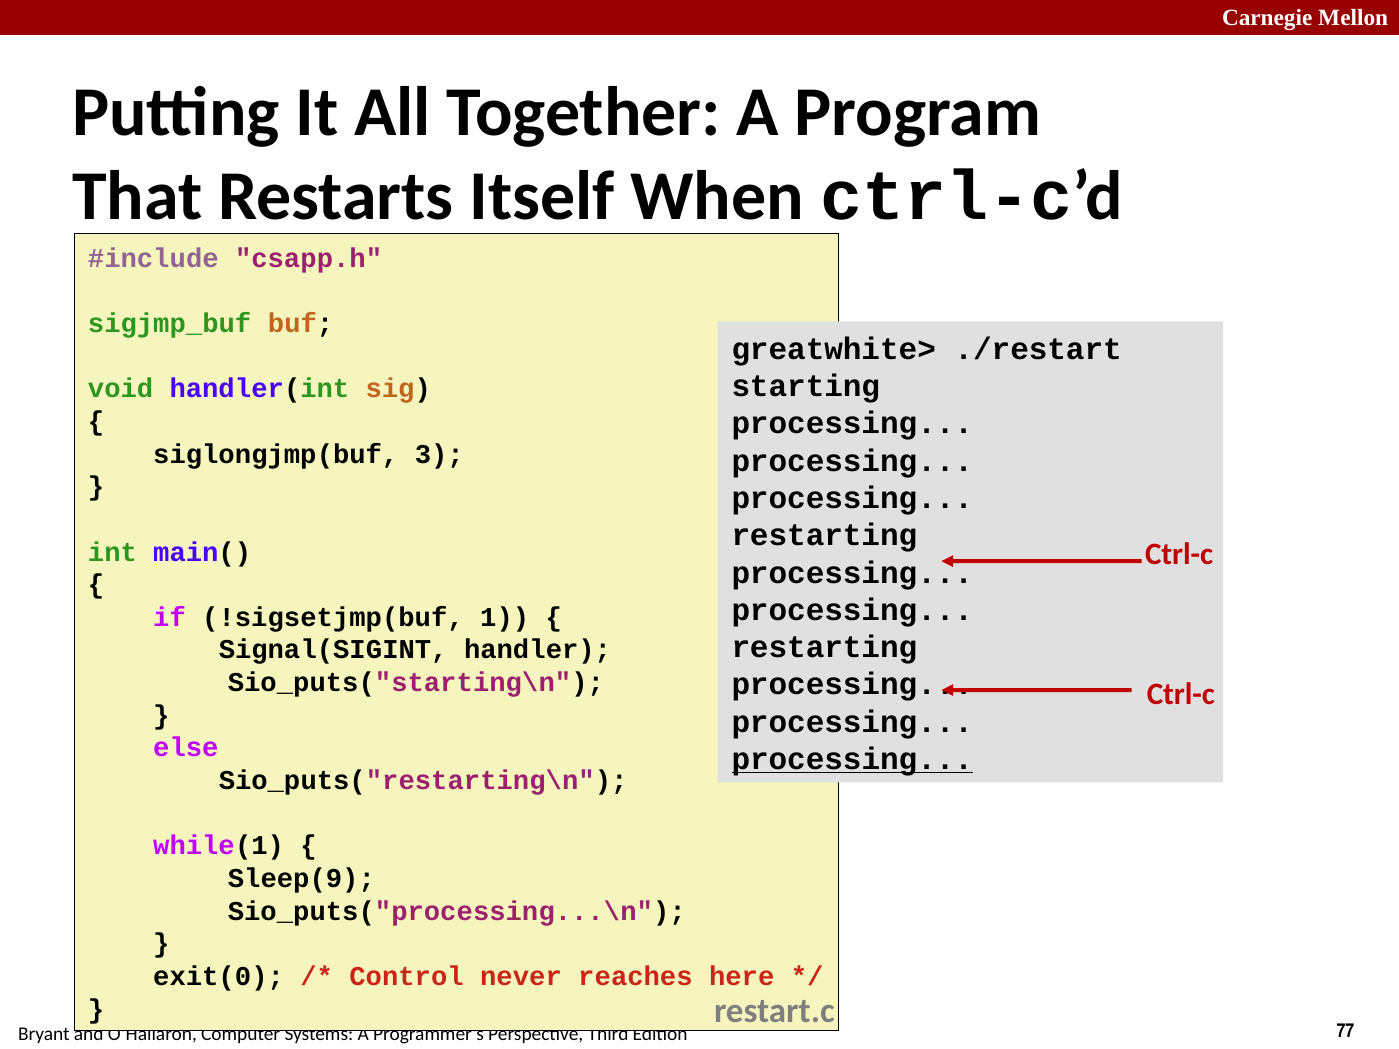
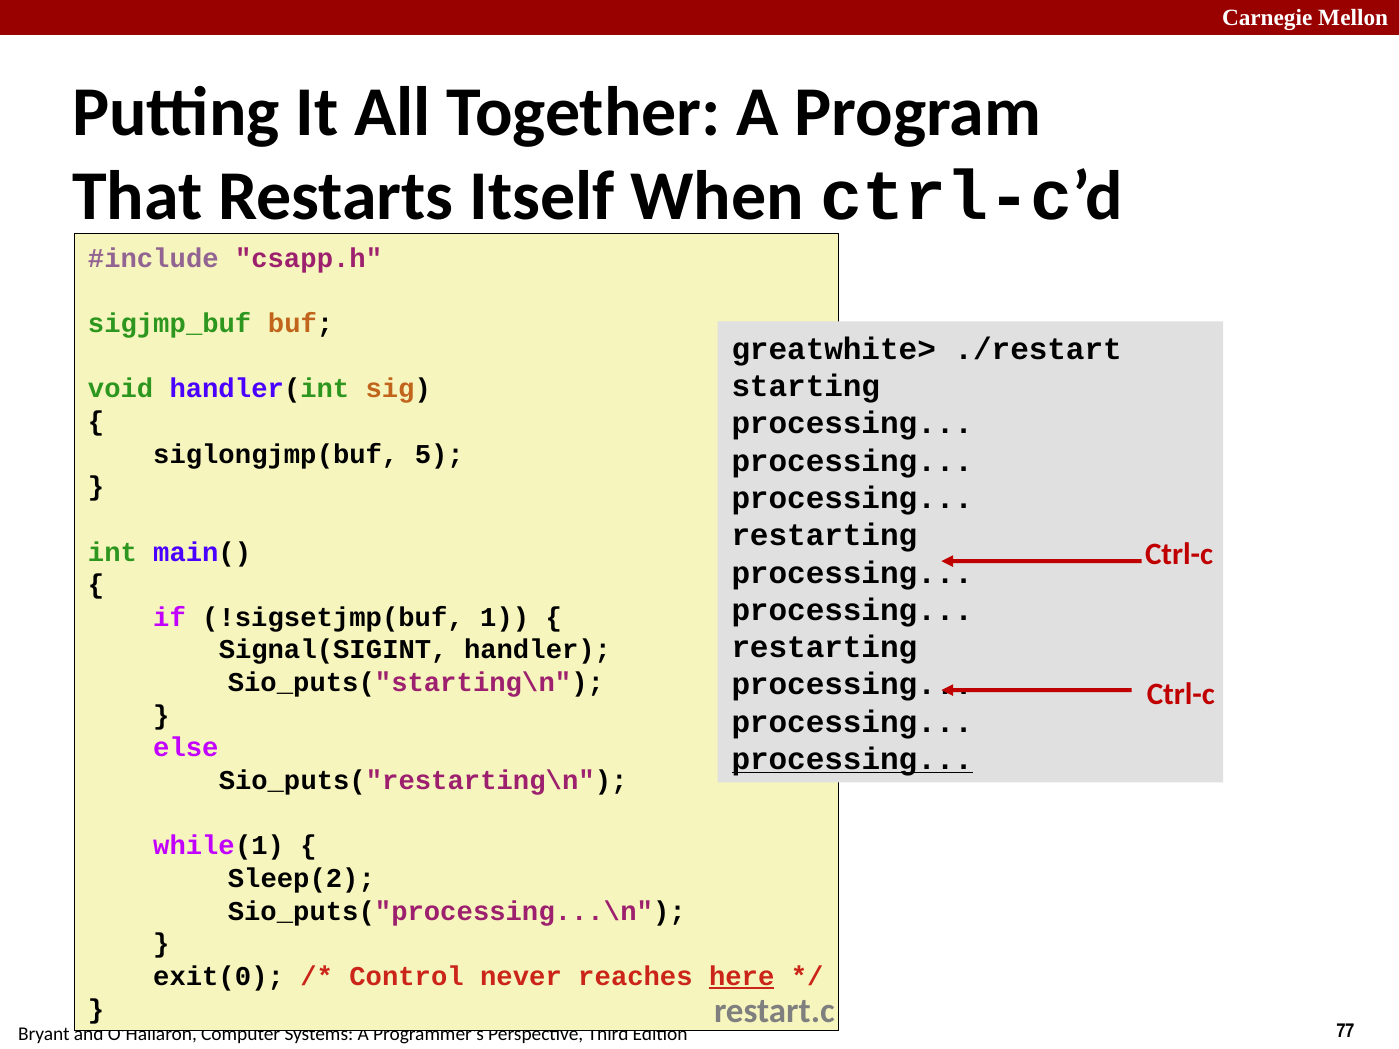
3: 3 -> 5 (439, 454)
Sleep(9: Sleep(9 -> Sleep(2 (301, 879)
here underline: none -> present (742, 977)
